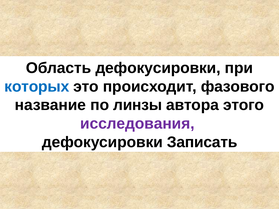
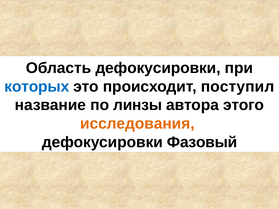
фазового: фазового -> поступил (238, 87)
исследования colour: purple -> orange (137, 124)
Записать: Записать -> Фазовый (202, 142)
